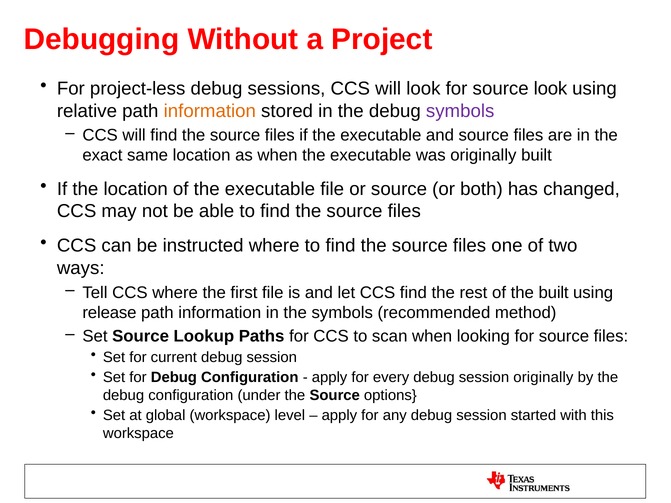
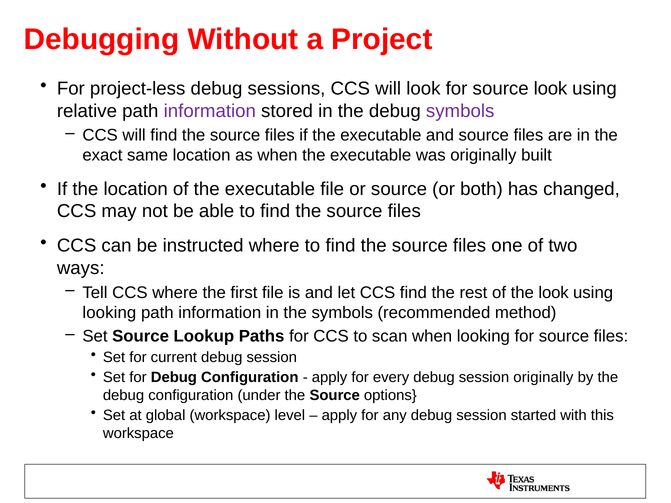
information colour: orange -> purple (210, 111)
the built: built -> look (554, 293)
release: release -> looking (109, 313)
